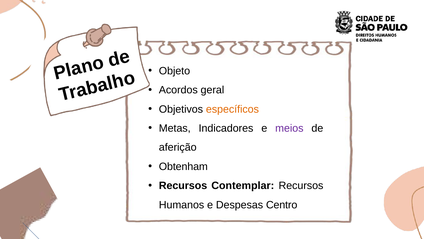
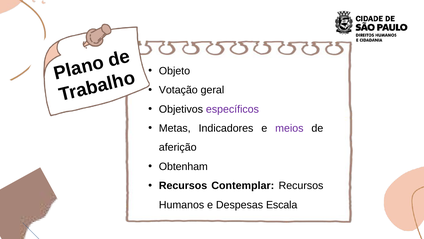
Acordos: Acordos -> Votação (178, 90)
específicos colour: orange -> purple (232, 109)
Centro: Centro -> Escala (282, 204)
